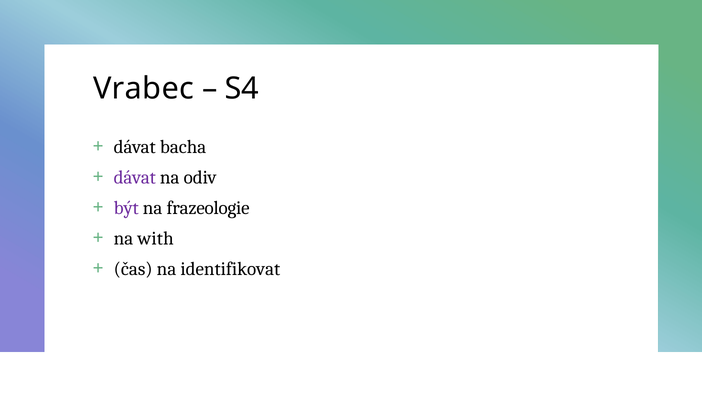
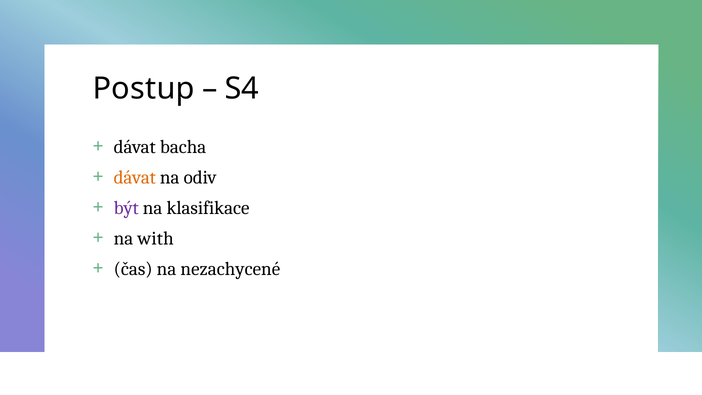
Vrabec: Vrabec -> Postup (144, 89)
dávat colour: purple -> orange (135, 177)
frazeologie: frazeologie -> klasifikace (208, 208)
identifikovat: identifikovat -> nezachycené (230, 269)
